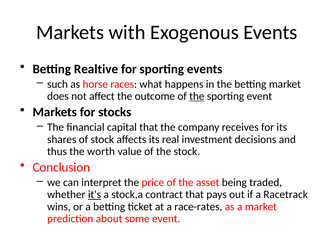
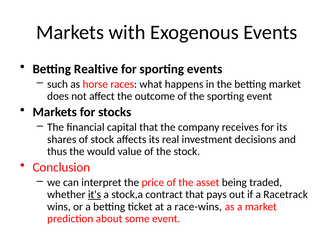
the underline: present -> none (197, 96)
worth: worth -> would (101, 151)
race-rates: race-rates -> race-wins (198, 206)
